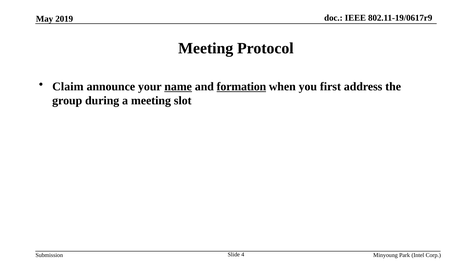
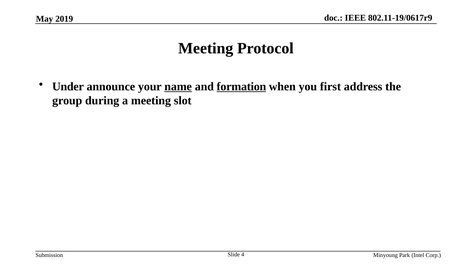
Claim: Claim -> Under (68, 86)
